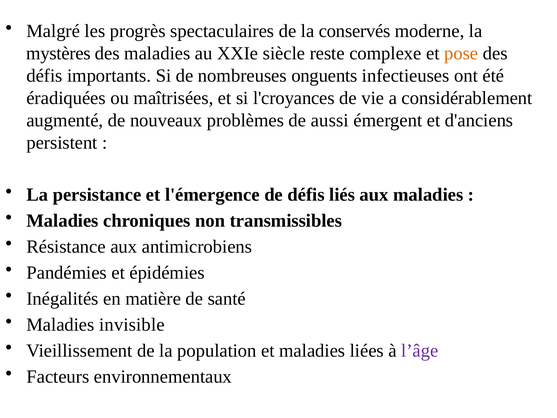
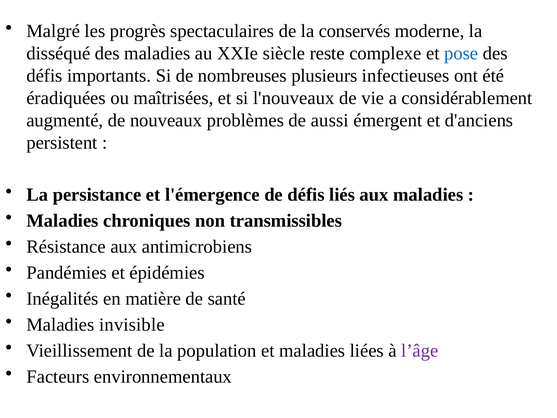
mystères: mystères -> disséqué (58, 53)
pose colour: orange -> blue (461, 53)
onguents: onguents -> plusieurs (324, 76)
l'croyances: l'croyances -> l'nouveaux (294, 98)
